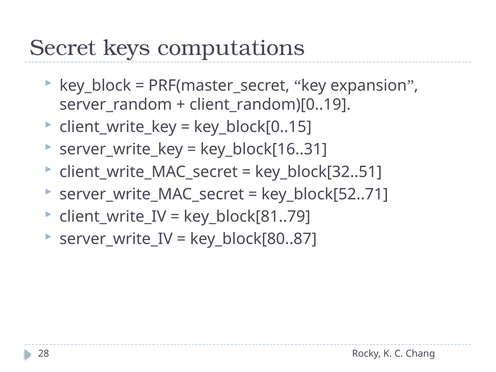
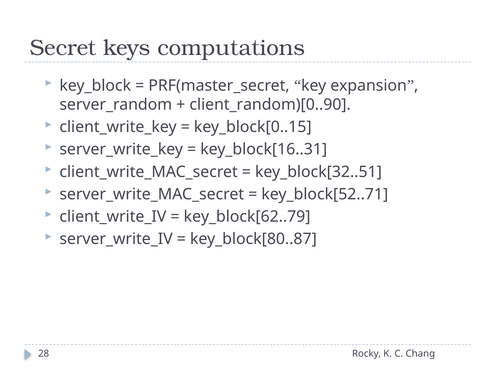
client_random)[0..19: client_random)[0..19 -> client_random)[0..90 (270, 104)
key_block[81..79: key_block[81..79 -> key_block[62..79 (247, 217)
